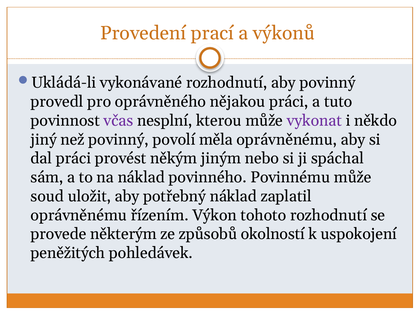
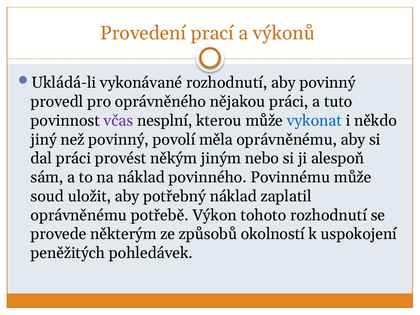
vykonat colour: purple -> blue (314, 121)
spáchal: spáchal -> alespoň (338, 158)
řízením: řízením -> potřebě (160, 215)
